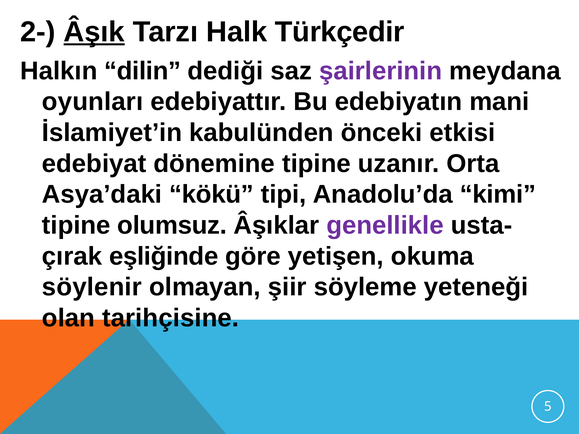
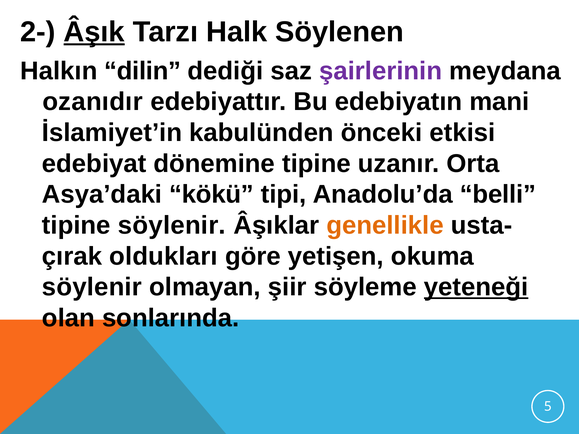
Türkçedir: Türkçedir -> Söylenen (340, 32)
oyunları: oyunları -> ozanıdır (93, 102)
kimi: kimi -> belli (498, 195)
tipine olumsuz: olumsuz -> söylenir (172, 226)
genellikle colour: purple -> orange (385, 226)
eşliğinde: eşliğinde -> oldukları (163, 256)
yeteneği underline: none -> present (476, 287)
tarihçisine: tarihçisine -> sonlarında (171, 318)
